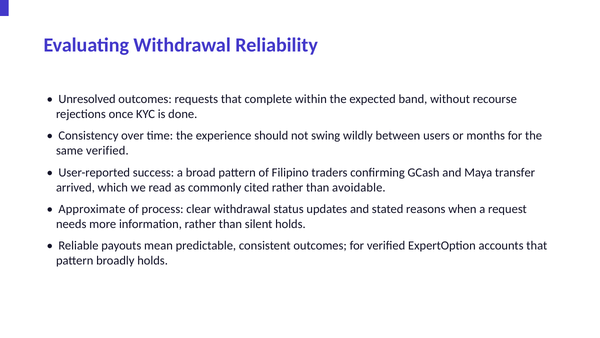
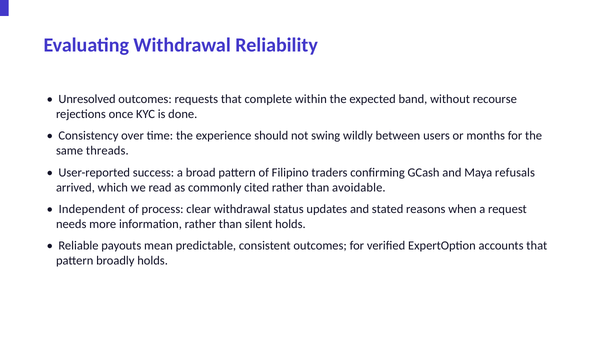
same verified: verified -> threads (107, 151)
transfer: transfer -> refusals (515, 172)
Approximate: Approximate -> Independent (92, 209)
